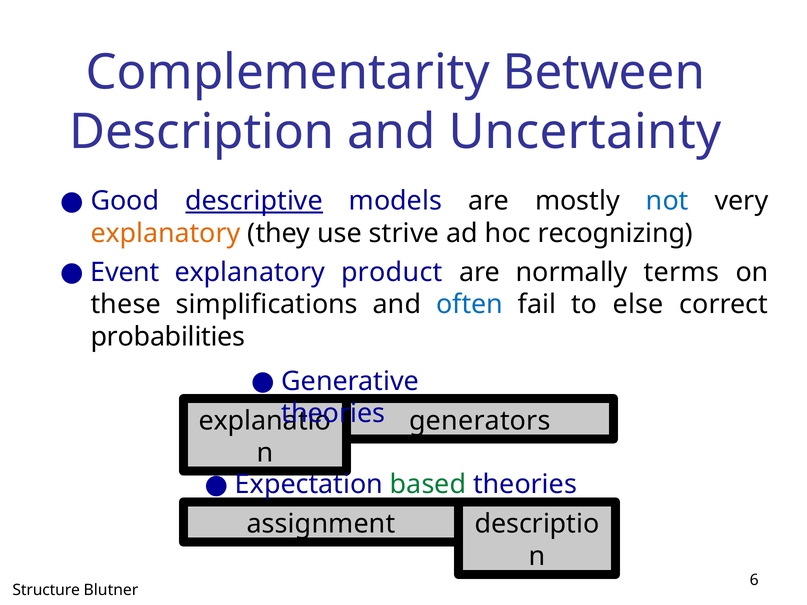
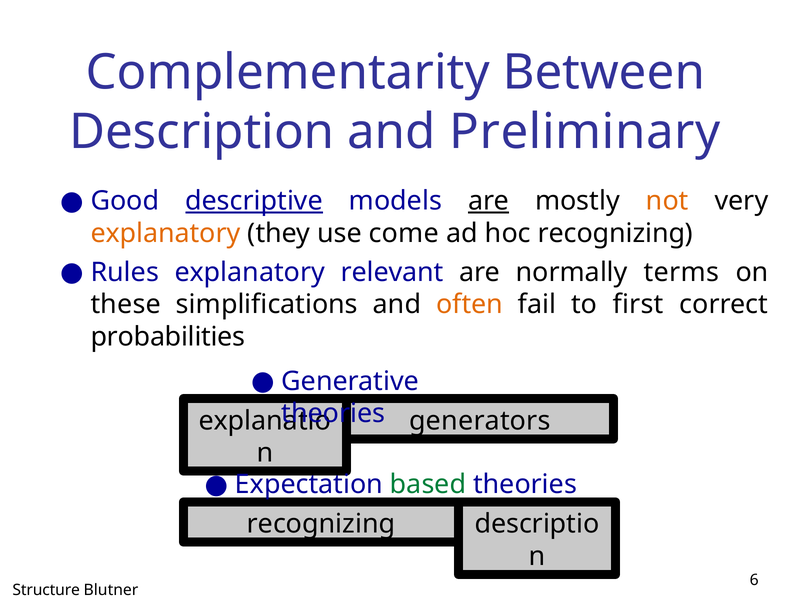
Uncertainty: Uncertainty -> Preliminary (585, 132)
are underline: none -> present (489, 201)
not colour: blue -> orange (667, 201)
strive: strive -> come (404, 233)
Event: Event -> Rules (125, 272)
product: product -> relevant (392, 272)
often colour: blue -> orange (470, 305)
else: else -> first (638, 305)
assignment: assignment -> recognizing (321, 524)
